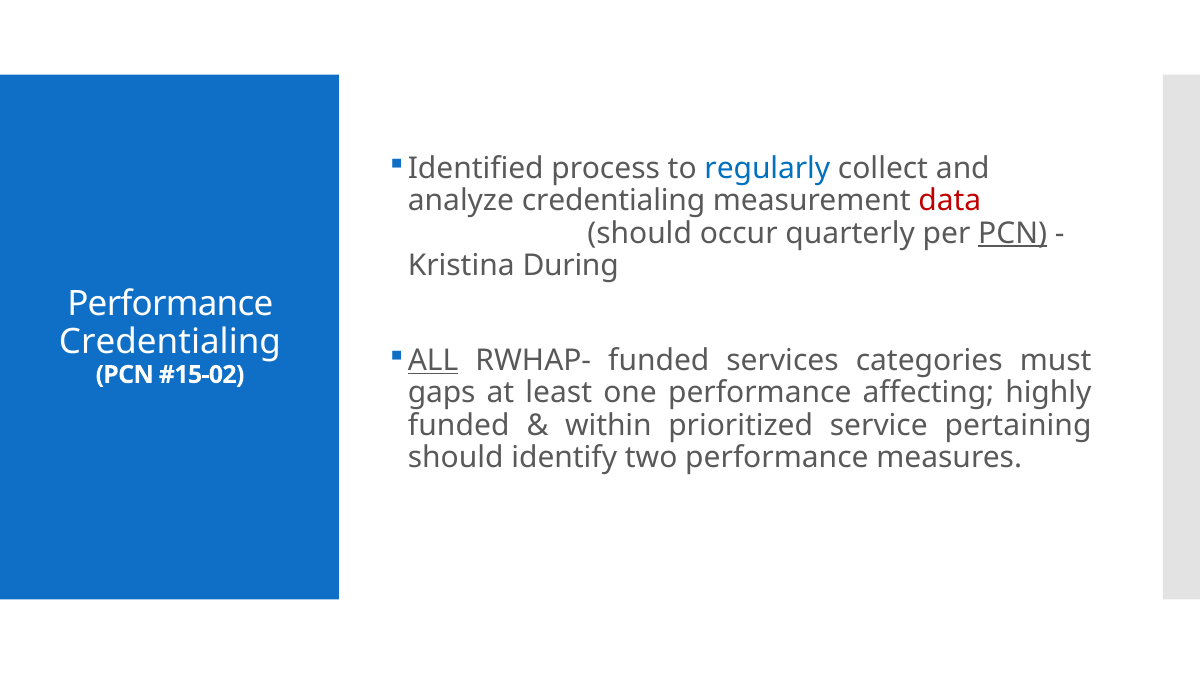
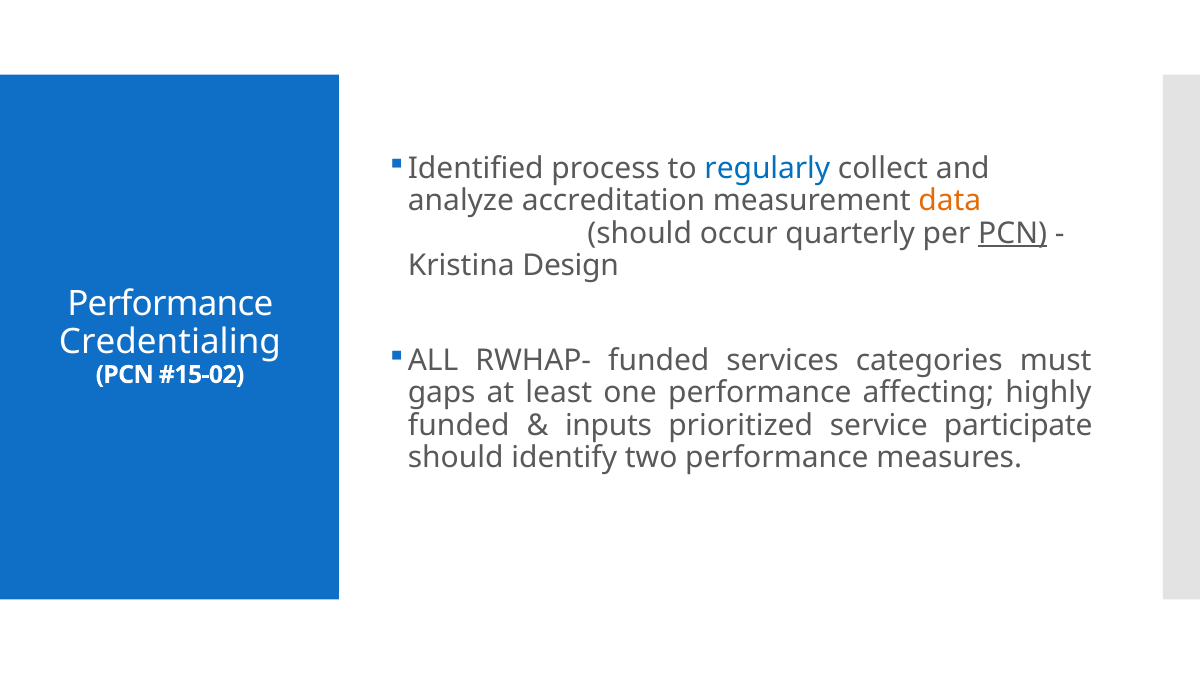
analyze credentialing: credentialing -> accreditation (613, 201)
data colour: red -> orange (950, 201)
During: During -> Design (571, 266)
ALL underline: present -> none (433, 361)
within: within -> inputs (609, 425)
pertaining: pertaining -> participate (1018, 425)
